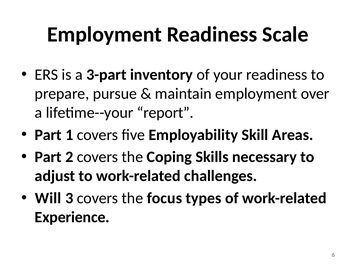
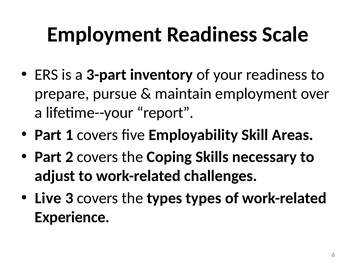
Will: Will -> Live (48, 198)
the focus: focus -> types (165, 198)
